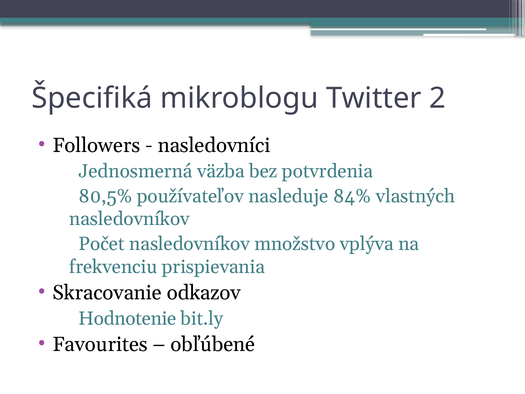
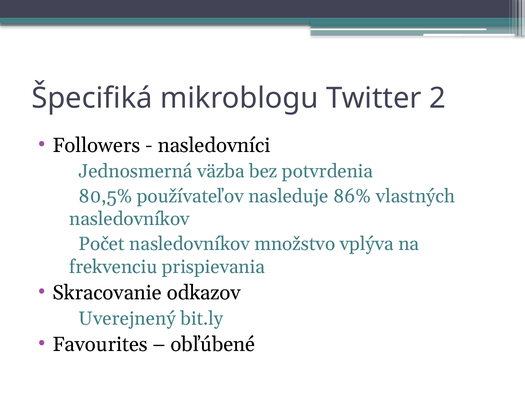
84%: 84% -> 86% (352, 196)
Hodnotenie: Hodnotenie -> Uverejnený (127, 318)
